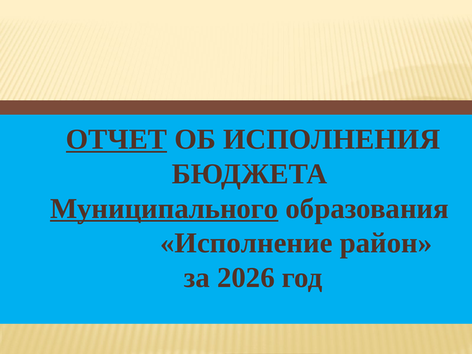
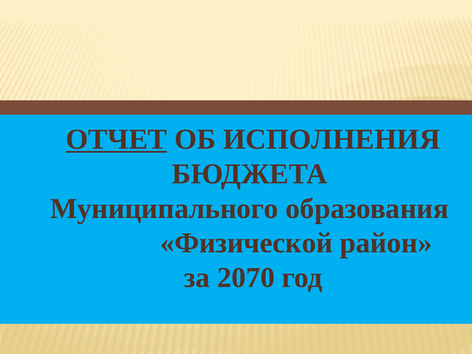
Муниципального underline: present -> none (164, 209)
Исполнение: Исполнение -> Физической (246, 243)
2026: 2026 -> 2070 (246, 278)
